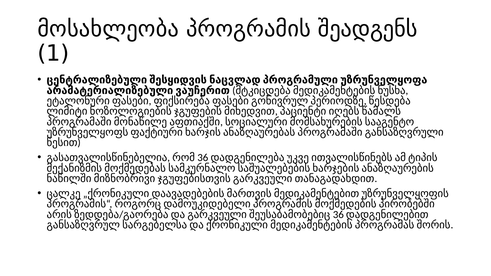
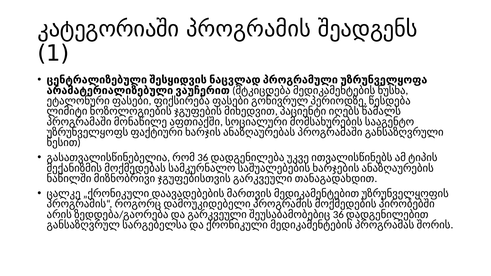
მოსახლეობა: მოსახლეობა -> კატეგორიაში (108, 29)
